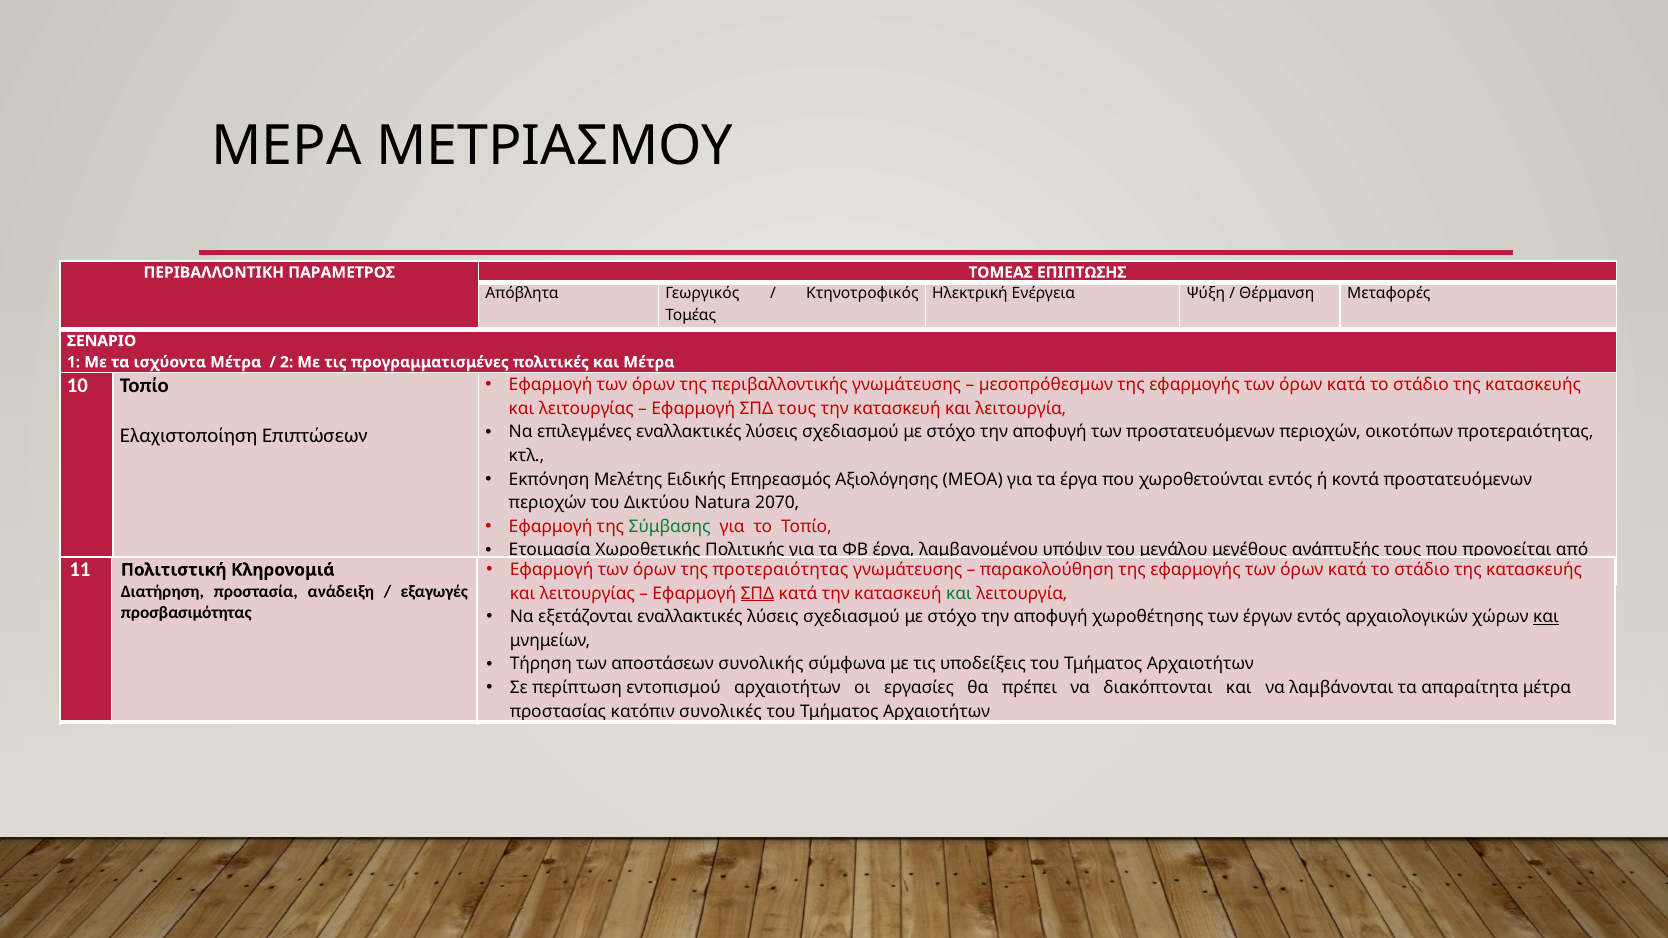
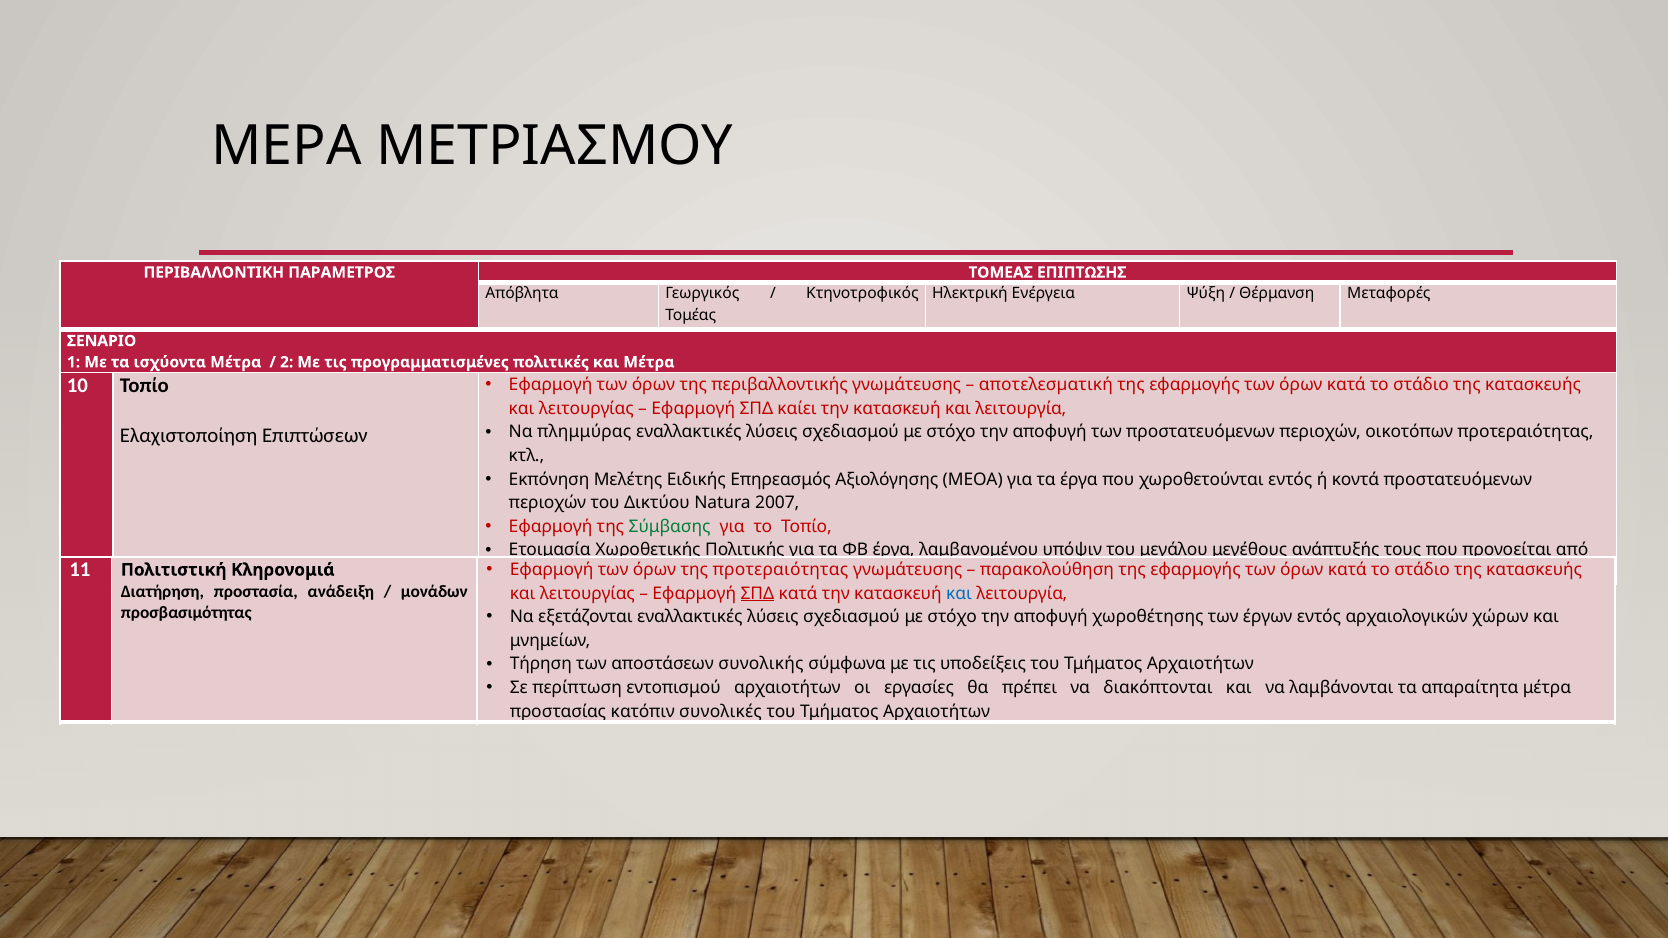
µεσοπρόθεσµων: µεσοπρόθεσµων -> αποτελεσµατική (1046, 385)
ΣΠΔ τους: τους -> καίει (797, 409)
επιλεγμένες: επιλεγμένες -> πλημμύρας (584, 432)
2070: 2070 -> 2007 (777, 503)
εξαγωγές: εξαγωγές -> μονάδων (434, 591)
και colour: green -> blue (959, 594)
και underline: present -> none (1546, 617)
